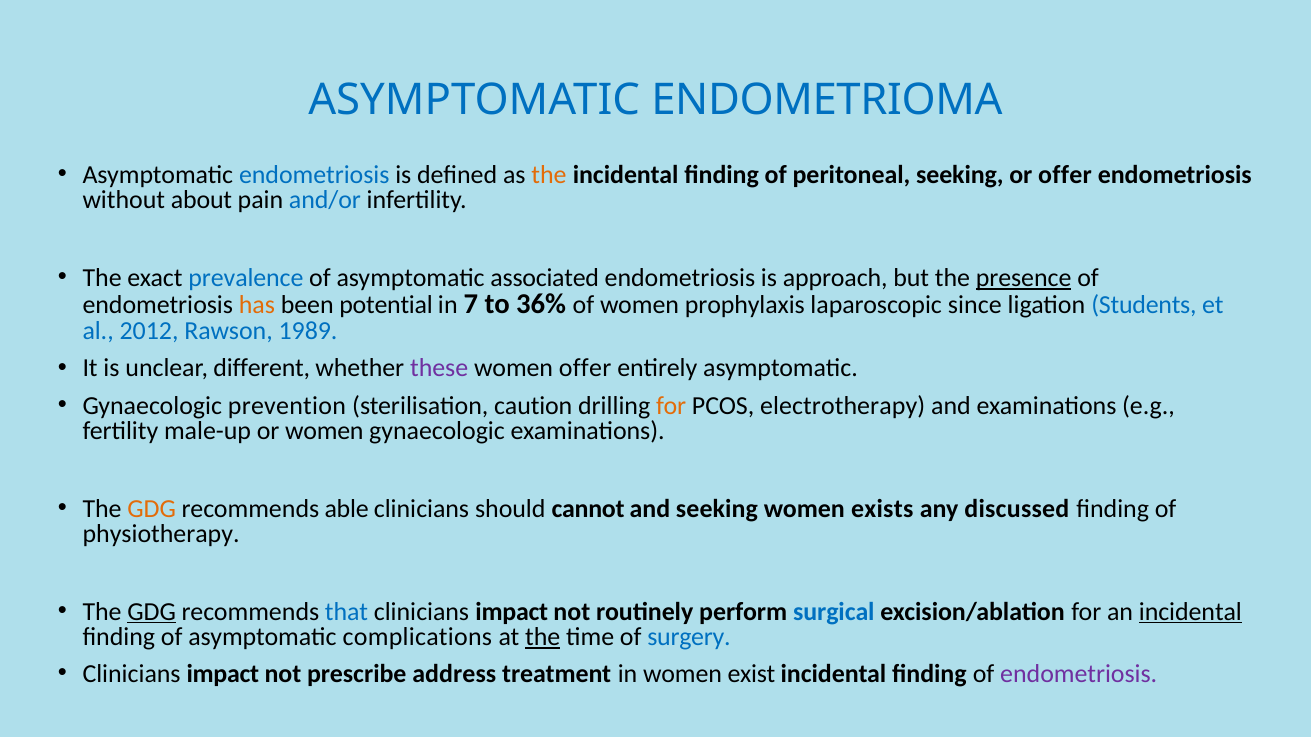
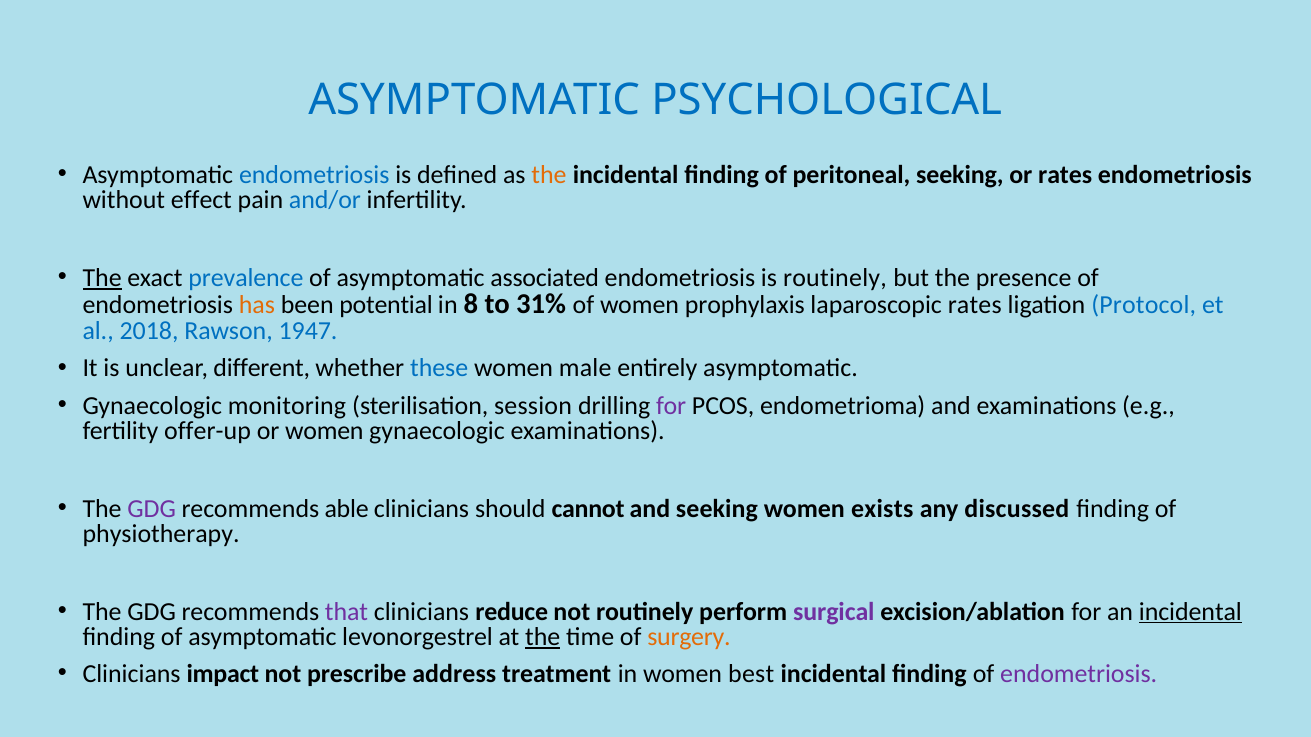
ENDOMETRIOMA: ENDOMETRIOMA -> PSYCHOLOGICAL (827, 101)
or offer: offer -> rates (1065, 175)
about: about -> effect (201, 200)
The underline: none -> present (102, 278)
is approach: approach -> routinely (835, 278)
presence underline: present -> none (1024, 278)
7: 7 -> 8 (471, 304)
36%: 36% -> 31% (541, 304)
laparoscopic since: since -> rates (975, 305)
Students: Students -> Protocol (1144, 305)
2012: 2012 -> 2018 (149, 331)
1989: 1989 -> 1947 (308, 331)
these colour: purple -> blue (439, 369)
women offer: offer -> male (585, 369)
prevention: prevention -> monitoring (287, 406)
caution: caution -> session (533, 406)
for colour: orange -> purple (671, 406)
electrotherapy: electrotherapy -> endometrioma (843, 406)
male-up: male-up -> offer-up (207, 431)
GDG colour: orange -> purple (152, 509)
GDG underline: present -> none (152, 612)
that colour: blue -> purple (347, 612)
impact: impact -> reduce (512, 612)
surgical colour: blue -> purple (834, 612)
complications: complications -> levonorgestrel (418, 637)
surgery colour: blue -> orange (689, 637)
exist: exist -> best (751, 675)
